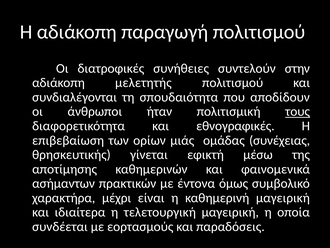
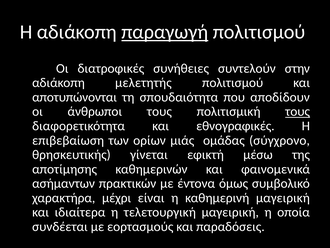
παραγωγή underline: none -> present (165, 32)
συνδιαλέγονται: συνδιαλέγονται -> αποτυπώνονται (75, 97)
άνθρωποι ήταν: ήταν -> τους (159, 111)
συνέχειας: συνέχειας -> σύγχρονο (279, 140)
